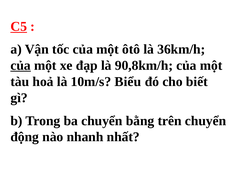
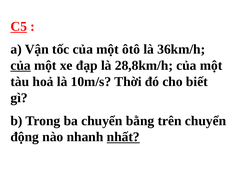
90,8km/h: 90,8km/h -> 28,8km/h (144, 66)
Biểu: Biểu -> Thời (128, 82)
nhất underline: none -> present (123, 137)
